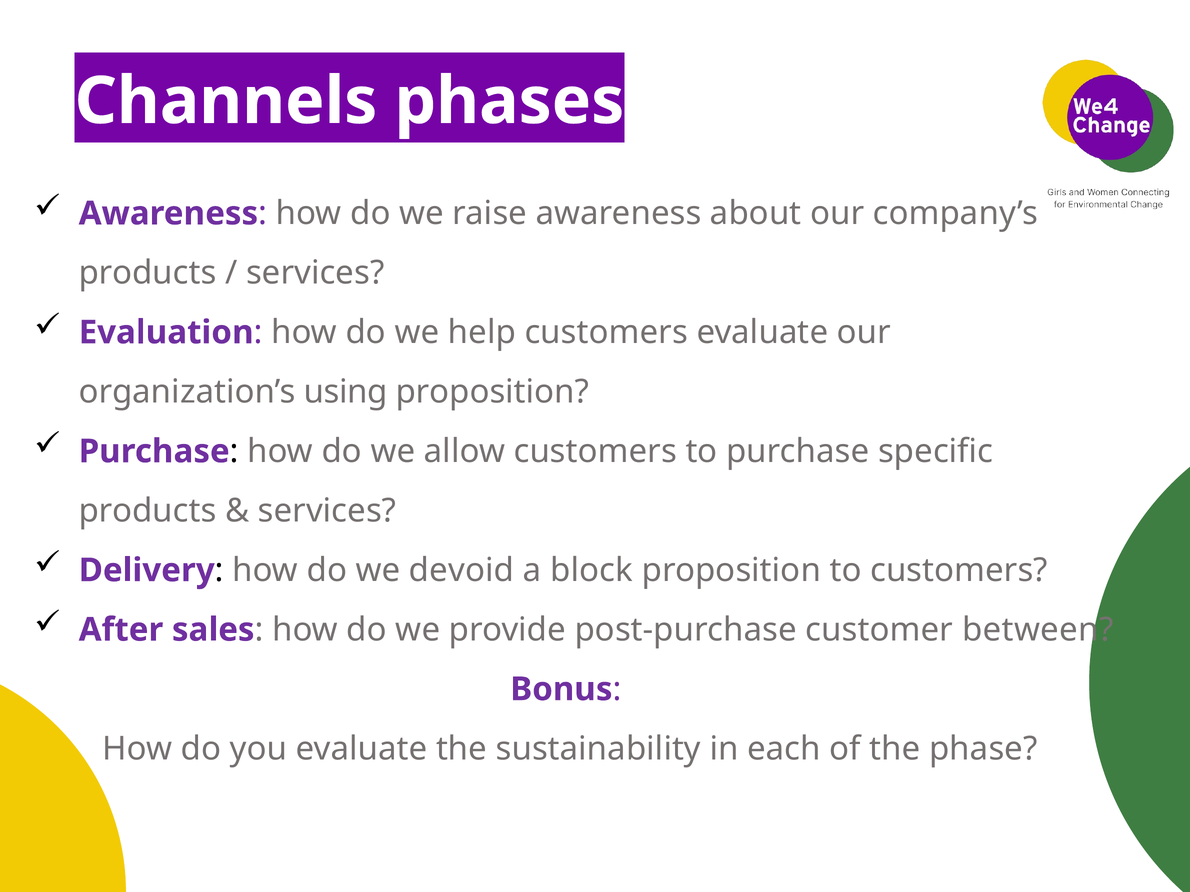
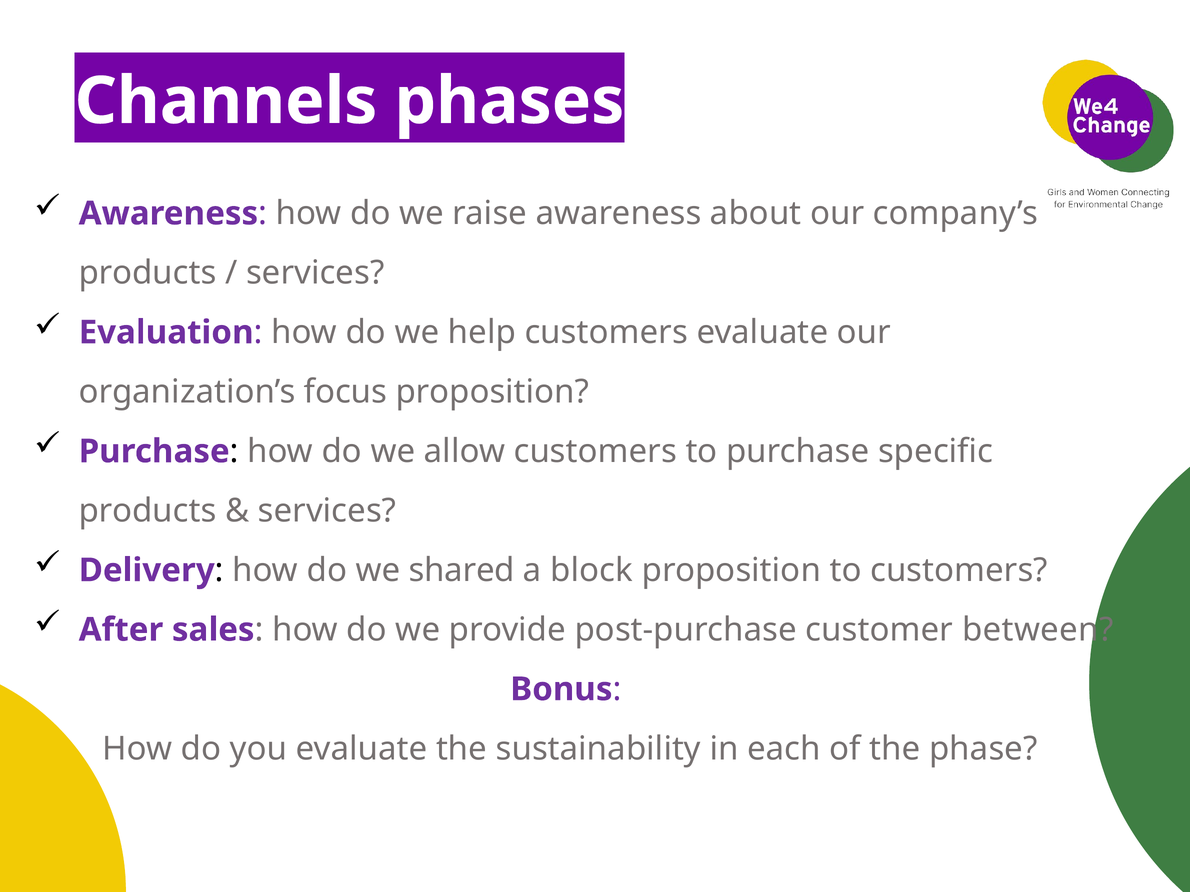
using: using -> focus (346, 392)
devoid: devoid -> shared (462, 571)
